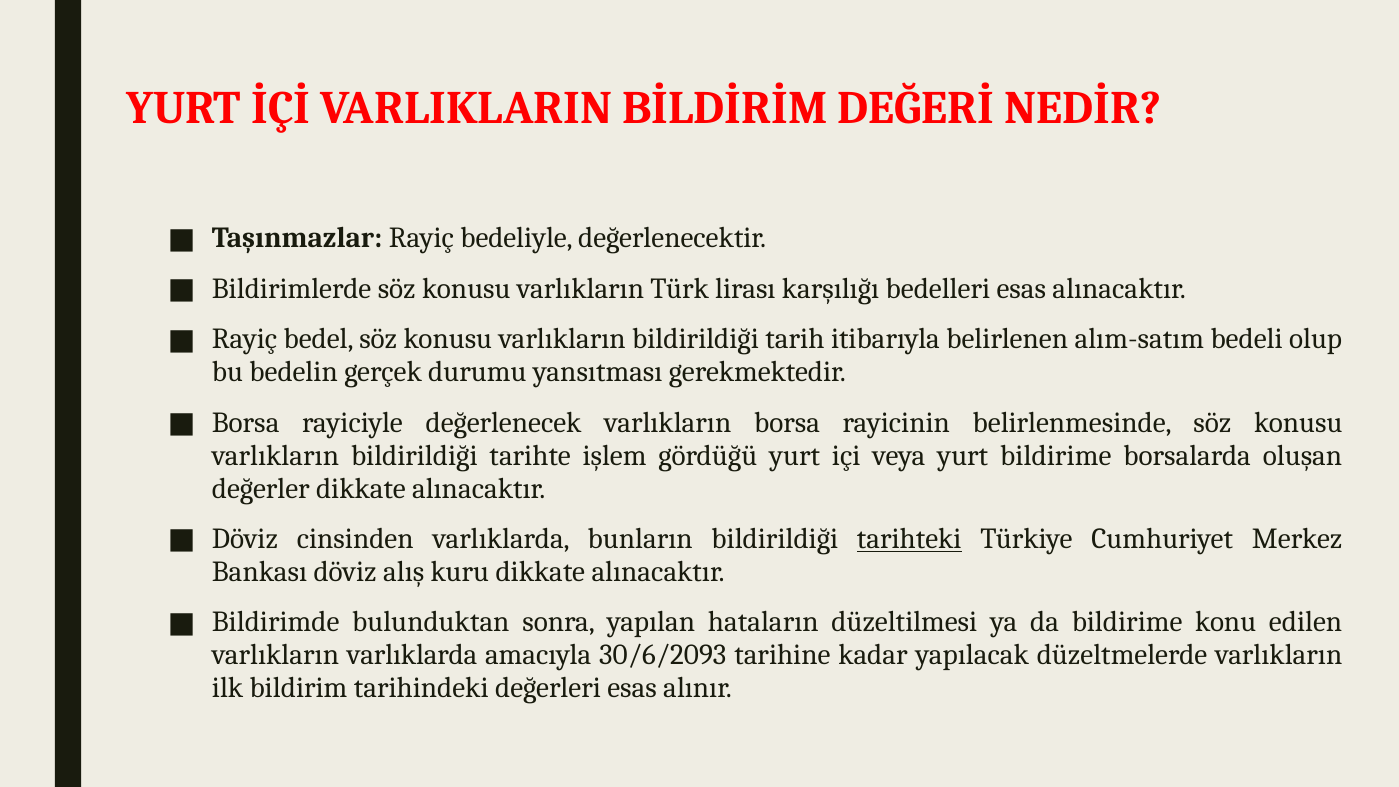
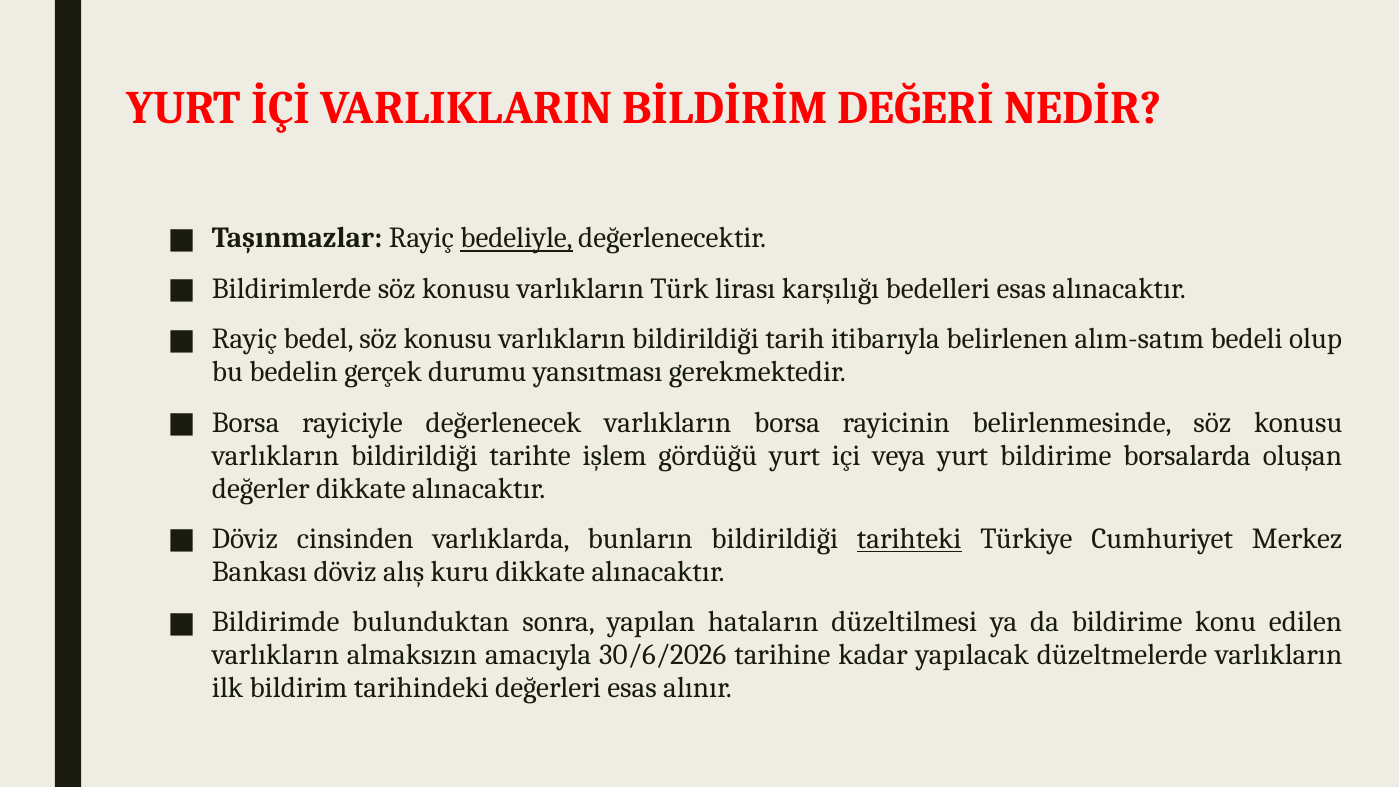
bedeliyle underline: none -> present (517, 238)
varlıkların varlıklarda: varlıklarda -> almaksızın (412, 655)
30/6/2093: 30/6/2093 -> 30/6/2026 (663, 655)
